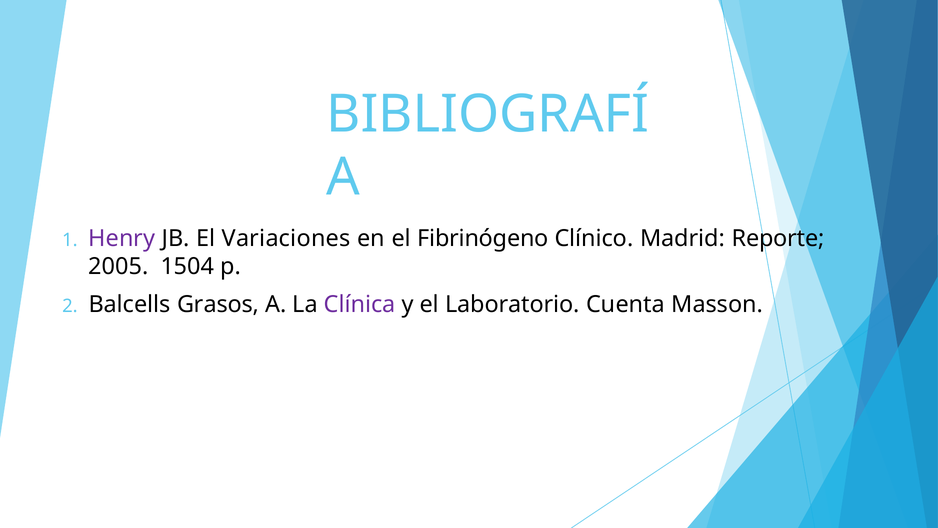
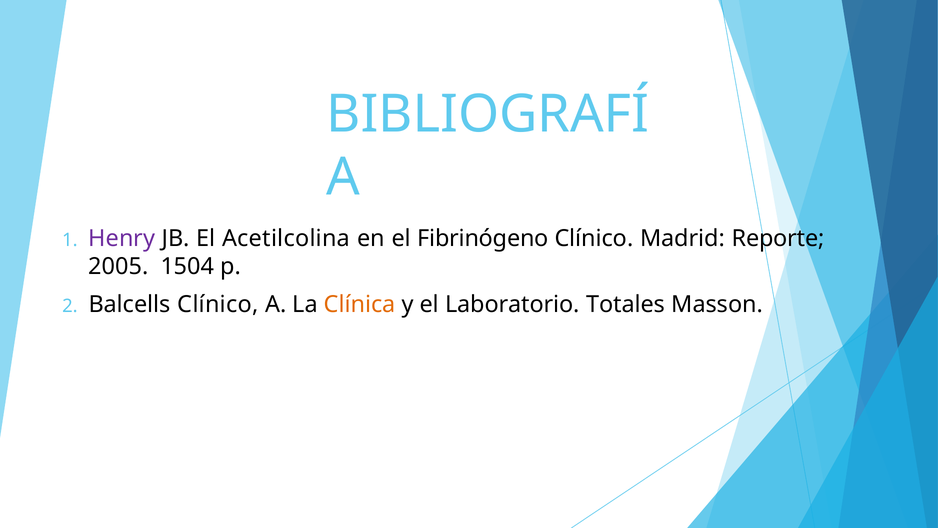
Variaciones: Variaciones -> Acetilcolina (286, 238)
Balcells Grasos: Grasos -> Clínico (218, 304)
Clínica colour: purple -> orange (360, 304)
Cuenta: Cuenta -> Totales (626, 304)
